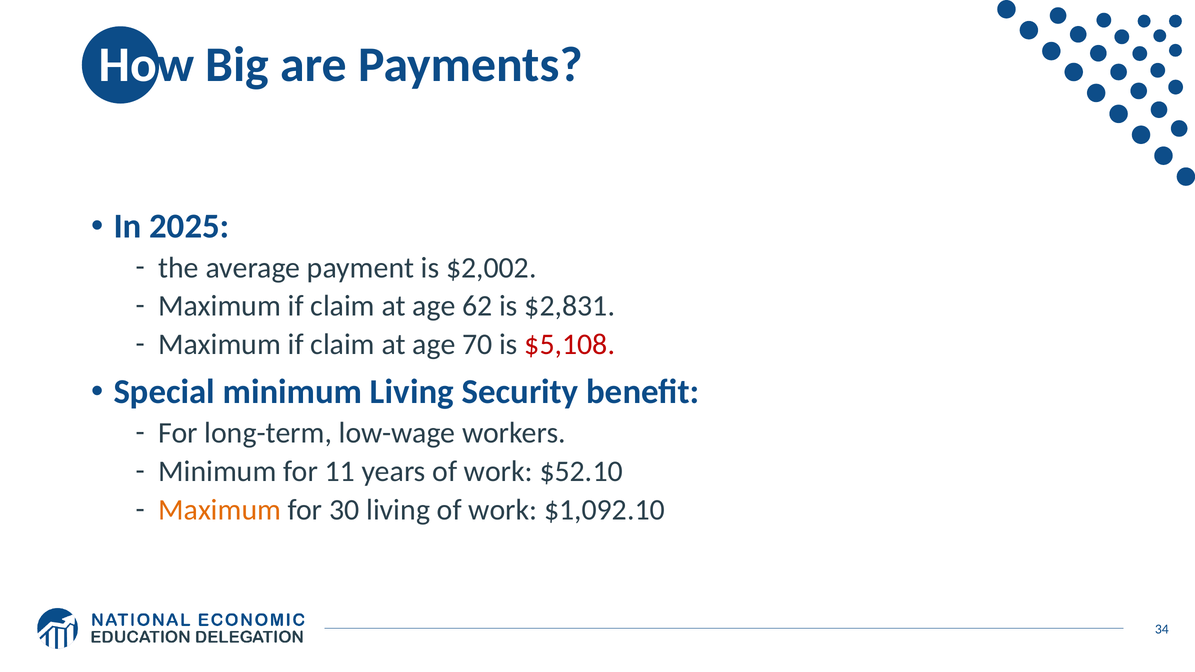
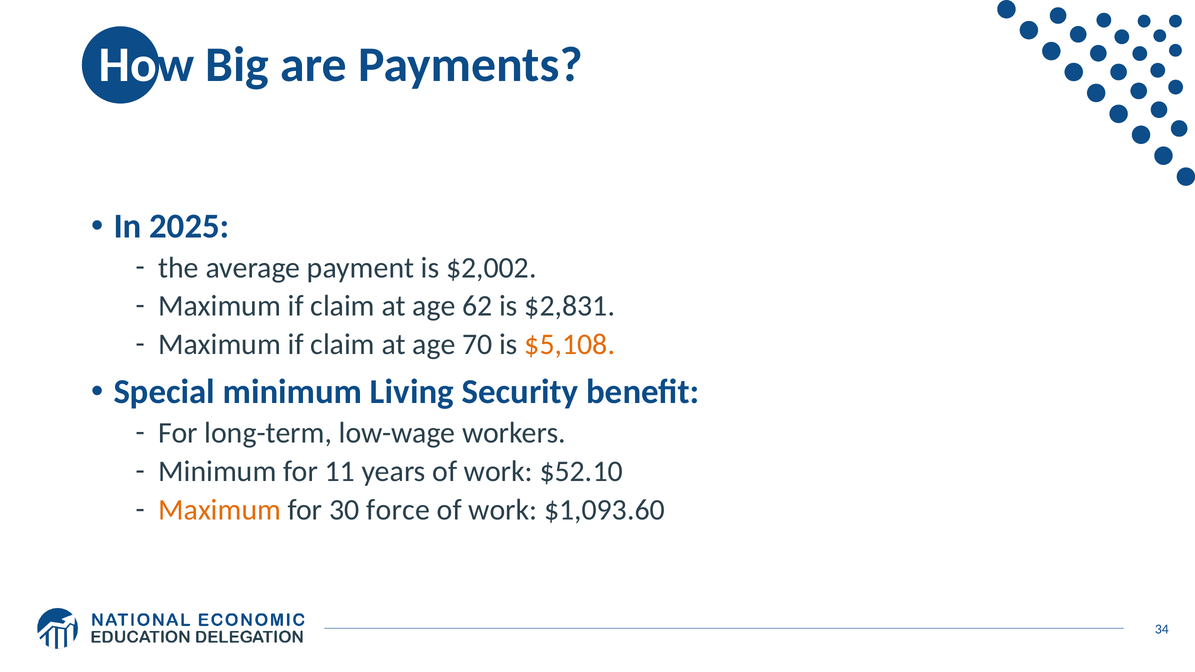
$5,108 colour: red -> orange (570, 345)
30 living: living -> force (398, 510)
$1,092.10: $1,092.10 -> $1,093.60 (604, 510)
